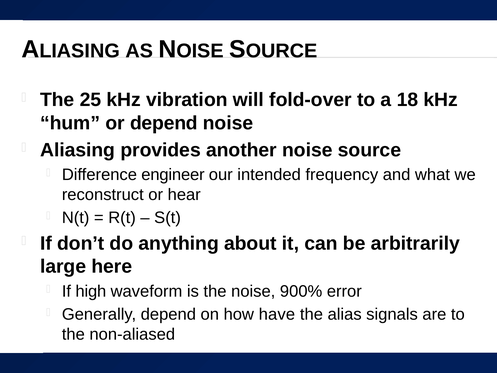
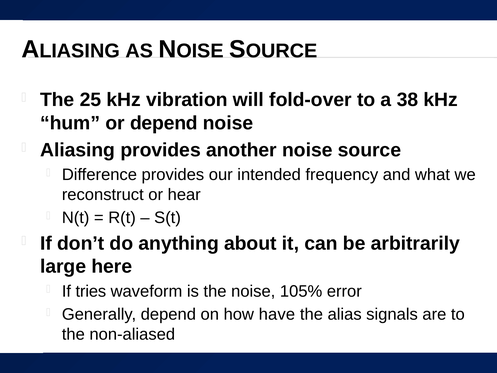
a 18: 18 -> 38 (407, 100)
Difference engineer: engineer -> provides (173, 175)
high: high -> tries (91, 291)
900%: 900% -> 105% (301, 291)
